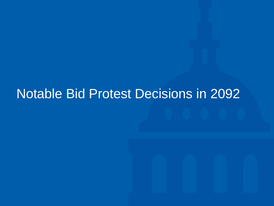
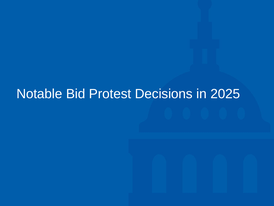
2092: 2092 -> 2025 (225, 94)
